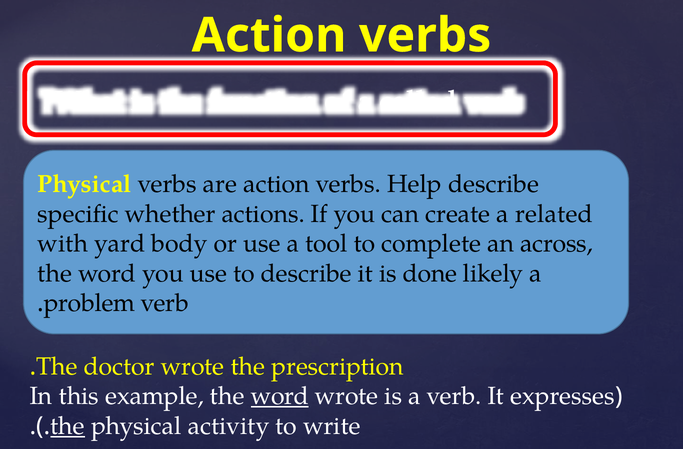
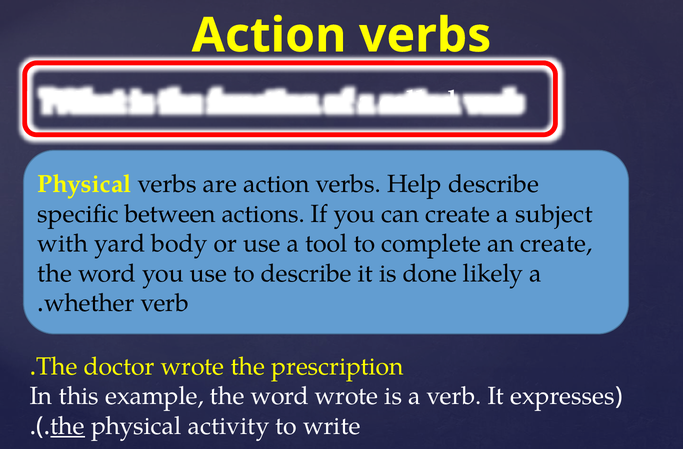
whether: whether -> between (170, 214)
related: related -> subject (554, 214)
an across: across -> create (556, 244)
problem: problem -> whether (89, 303)
word underline: present -> none (280, 396)
